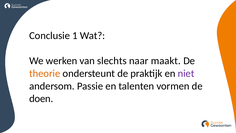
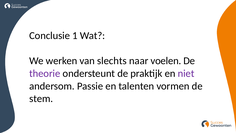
maakt: maakt -> voelen (166, 61)
theorie colour: orange -> purple (45, 73)
doen: doen -> stem (41, 98)
